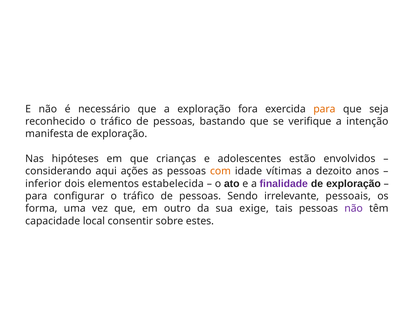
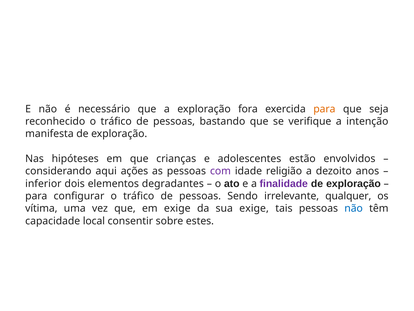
com colour: orange -> purple (220, 171)
vítimas: vítimas -> religião (284, 171)
estabelecida: estabelecida -> degradantes (173, 183)
pessoais: pessoais -> qualquer (348, 196)
forma: forma -> vítima (41, 208)
em outro: outro -> exige (177, 208)
não colour: purple -> blue (354, 208)
